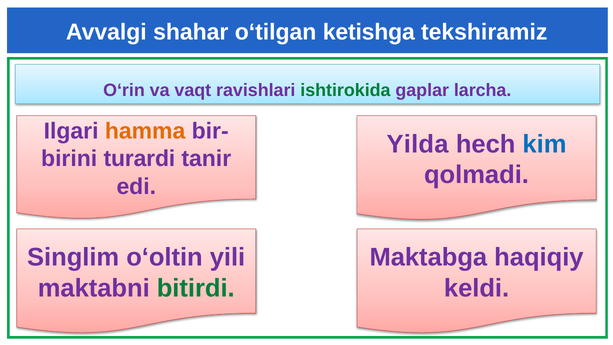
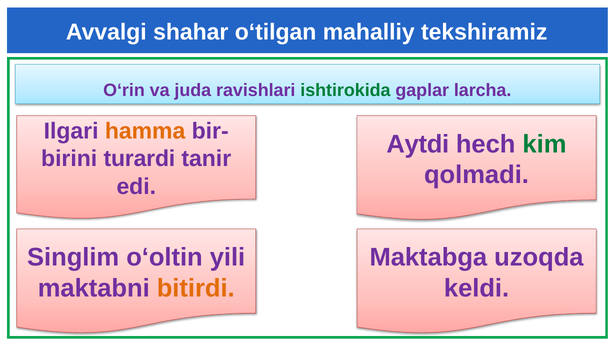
ketishga: ketishga -> mahalliy (369, 32)
vaqt: vaqt -> juda (193, 91)
Yilda: Yilda -> Aytdi (418, 144)
kim colour: blue -> green (544, 144)
haqiqiy: haqiqiy -> uzoqda (539, 257)
bitirdi colour: green -> orange (196, 288)
